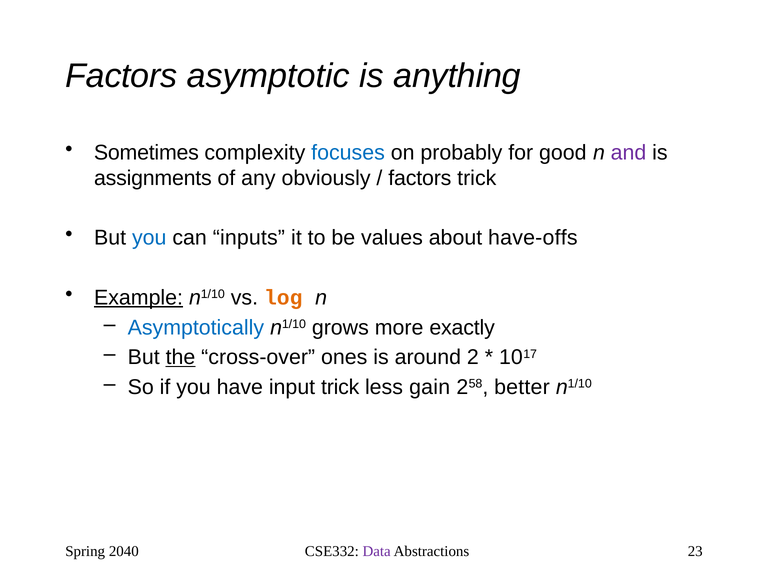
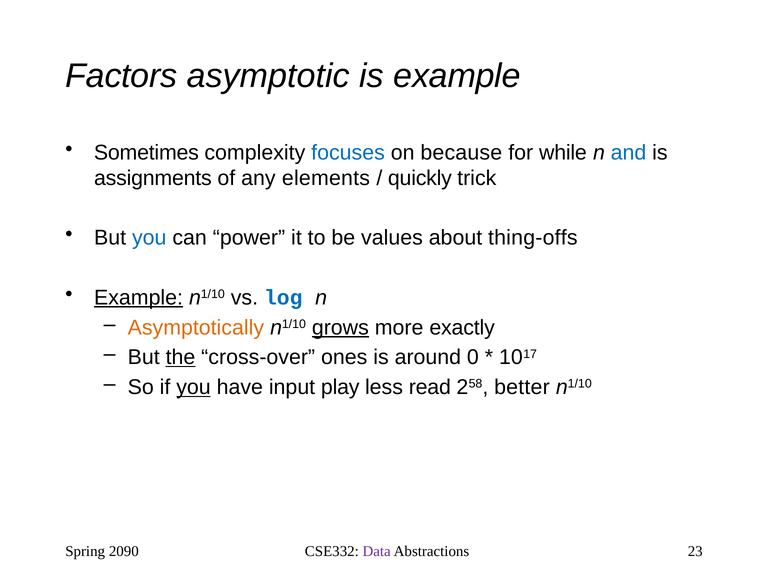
is anything: anything -> example (457, 76)
probably: probably -> because (461, 153)
good: good -> while (563, 153)
and colour: purple -> blue (629, 153)
obviously: obviously -> elements (326, 178)
factors: factors -> quickly (420, 178)
inputs: inputs -> power (249, 238)
have-offs: have-offs -> thing-offs (533, 238)
log colour: orange -> blue (283, 298)
Asymptotically colour: blue -> orange (196, 328)
grows underline: none -> present (340, 328)
2: 2 -> 0 (473, 357)
you underline: none -> present (193, 387)
input trick: trick -> play (340, 387)
gain: gain -> read (430, 387)
2040: 2040 -> 2090 (124, 551)
